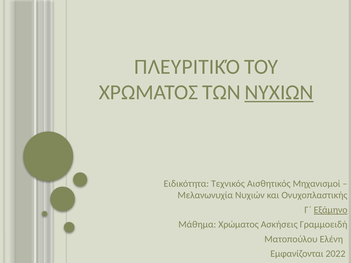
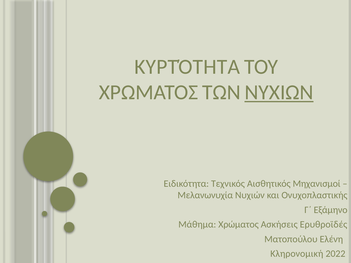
ΠΛΕΥΡΙΤΙΚΌ: ΠΛΕΥΡΙΤΙΚΌ -> ΚΥΡΤΌΤΗΤΑ (187, 67)
Εξάμηνο underline: present -> none (331, 210)
Γραμμοειδή: Γραμμοειδή -> Ερυθροϊδές (324, 225)
Εμφανίζονται: Εμφανίζονται -> Κληρονομική (297, 254)
